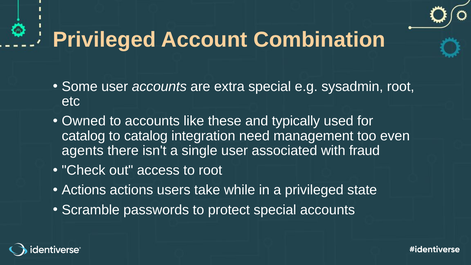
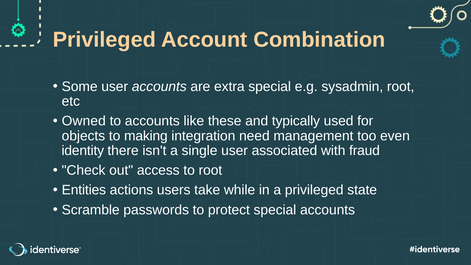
catalog: catalog -> objects (83, 136)
to catalog: catalog -> making (146, 136)
agents: agents -> identity (83, 151)
Actions: Actions -> Entities (84, 190)
